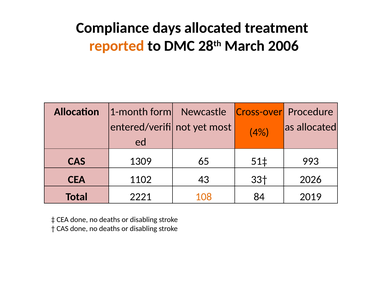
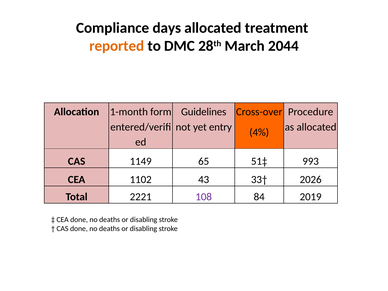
2006: 2006 -> 2044 (283, 46)
Newcastle: Newcastle -> Guidelines (204, 112)
most: most -> entry (220, 127)
1309: 1309 -> 1149 (141, 161)
108 colour: orange -> purple (204, 197)
